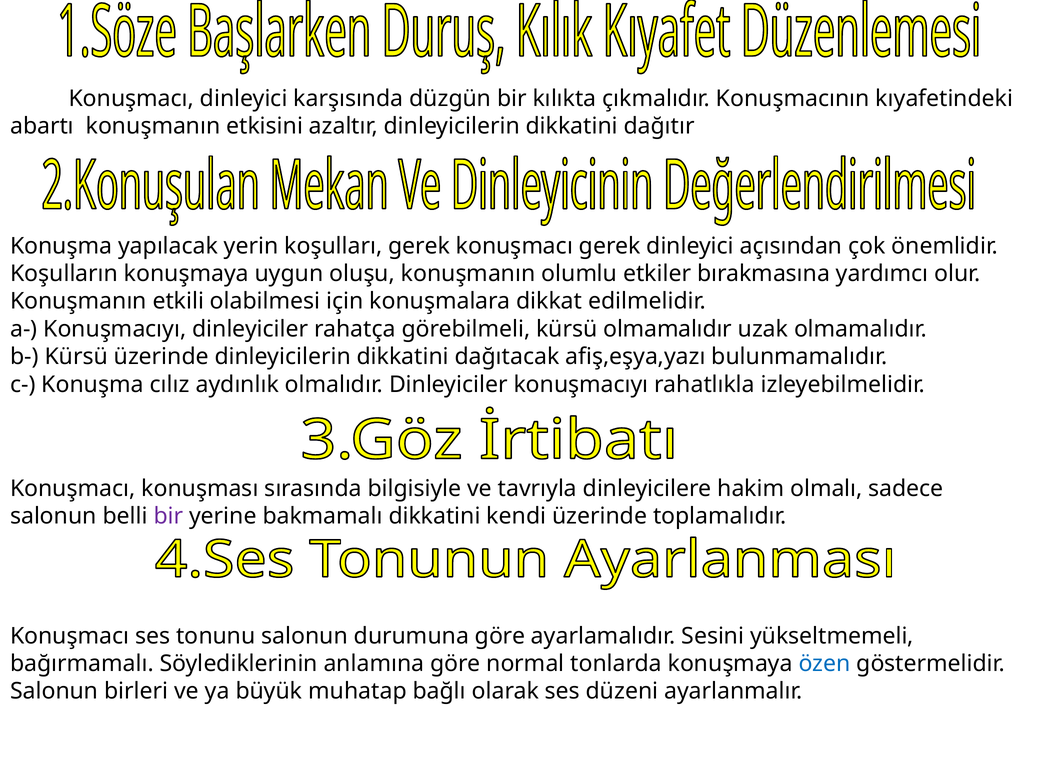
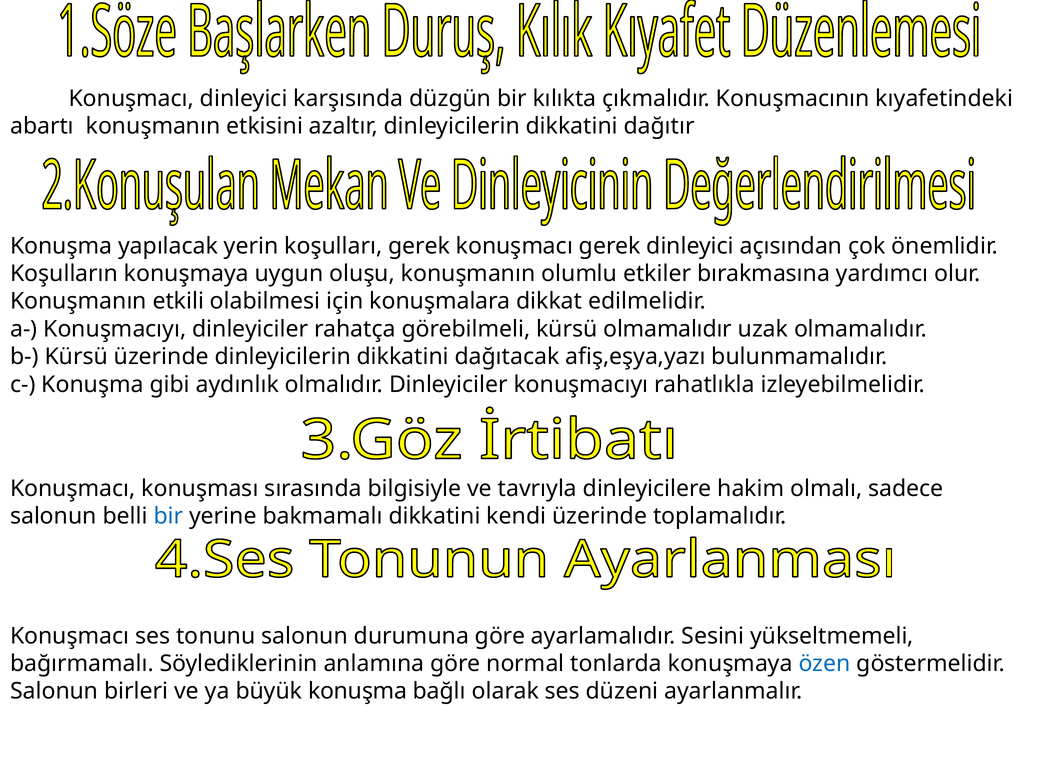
cılız: cılız -> gibi (170, 385)
bir colour: purple -> blue (168, 516)
büyük muhatap: muhatap -> konuşma (358, 691)
